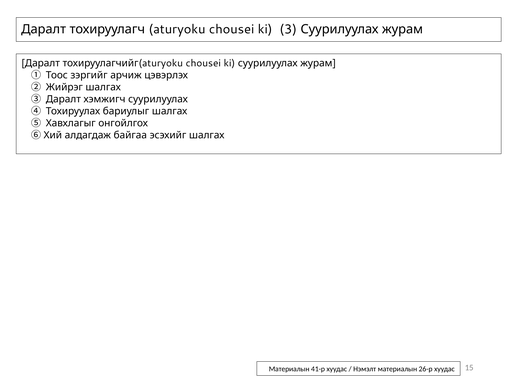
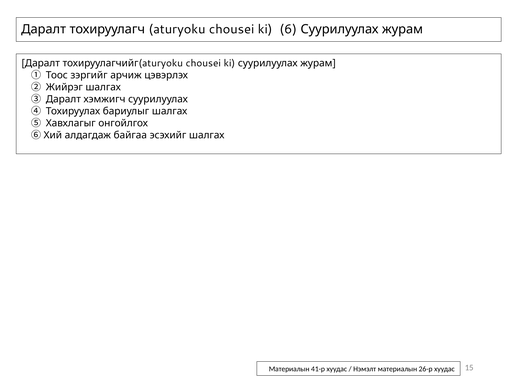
3: 3 -> 6 (288, 29)
